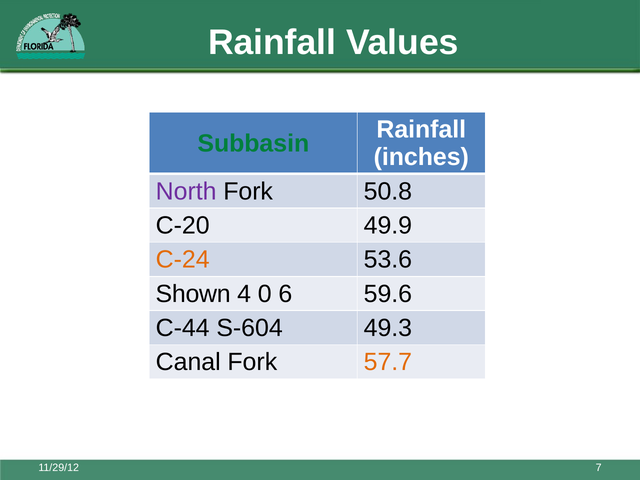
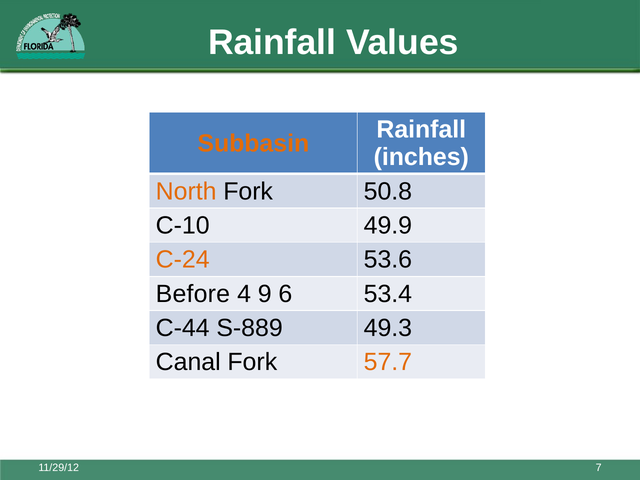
Subbasin colour: green -> orange (253, 143)
North colour: purple -> orange (186, 191)
C-20: C-20 -> C-10 (183, 226)
Shown: Shown -> Before (193, 294)
0: 0 -> 9 (265, 294)
59.6: 59.6 -> 53.4 (388, 294)
S-604: S-604 -> S-889 (250, 328)
